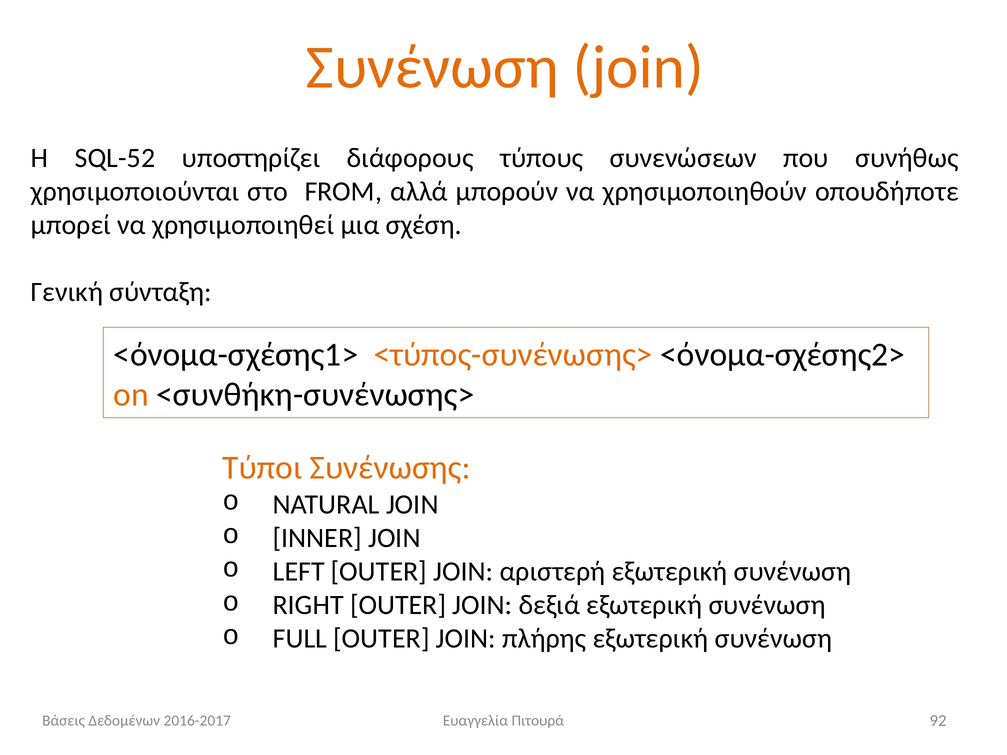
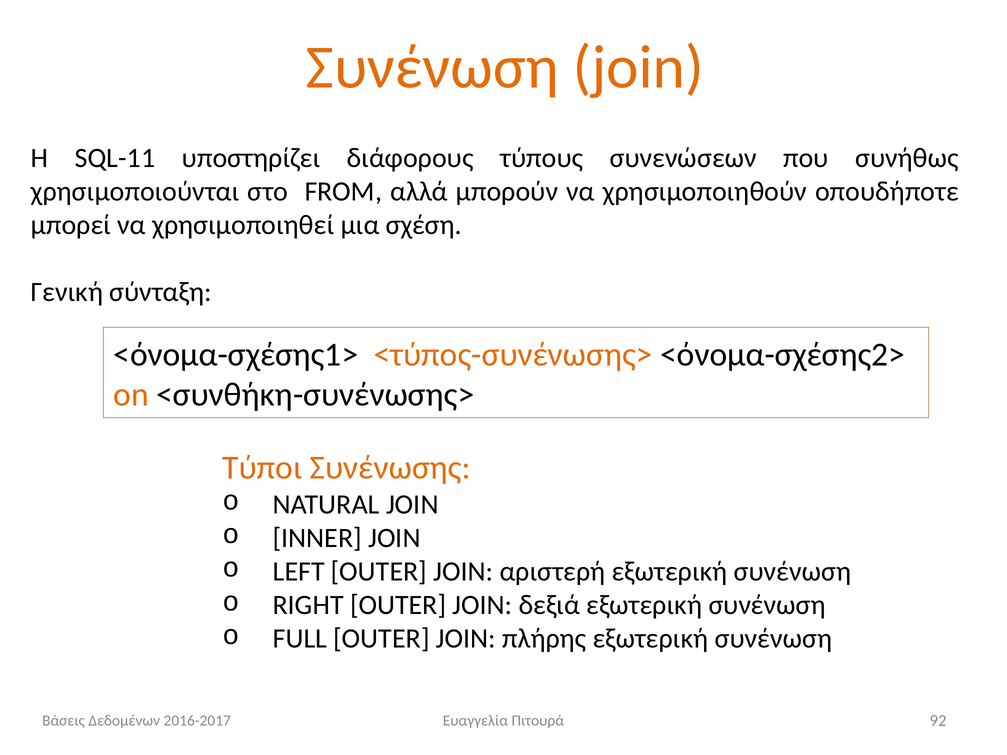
SQL-52: SQL-52 -> SQL-11 (115, 158)
